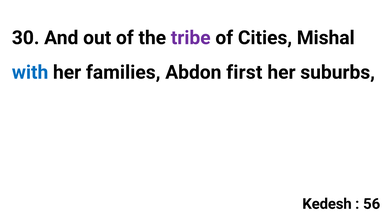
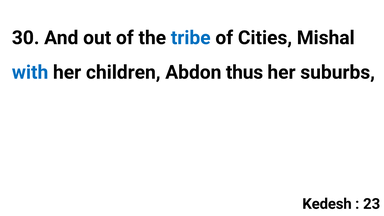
tribe colour: purple -> blue (191, 38)
families: families -> children (123, 72)
first: first -> thus (244, 72)
56: 56 -> 23 (372, 204)
